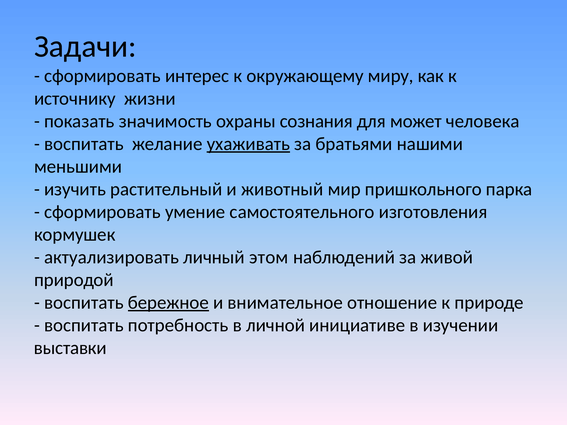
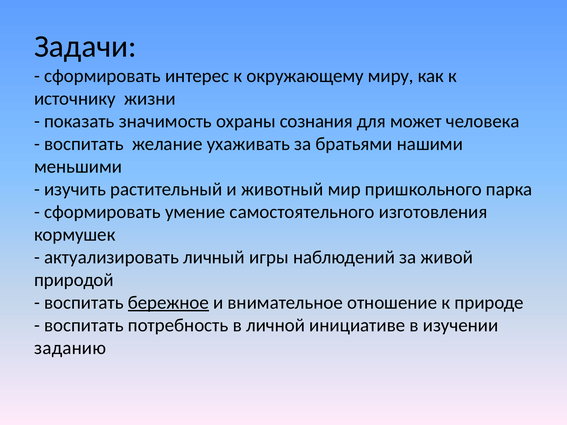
ухаживать underline: present -> none (248, 144)
этом: этом -> игры (269, 257)
выставки: выставки -> заданию (70, 348)
